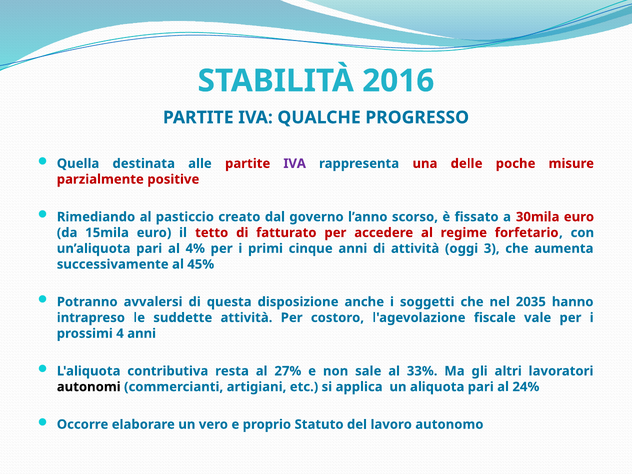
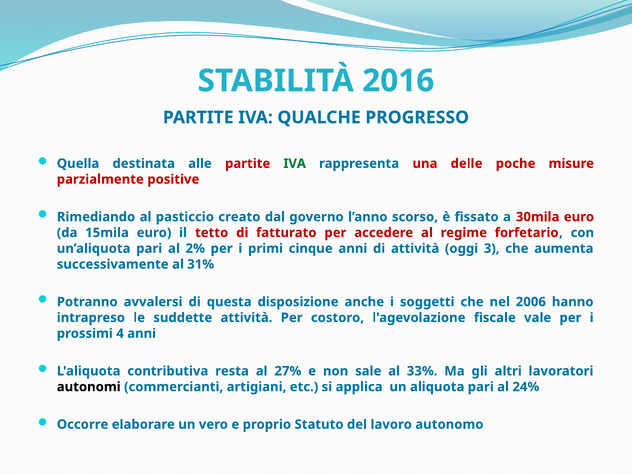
IVA colour: purple -> green (295, 164)
4%: 4% -> 2% (195, 249)
45%: 45% -> 31% (201, 264)
2035: 2035 -> 2006 (531, 302)
